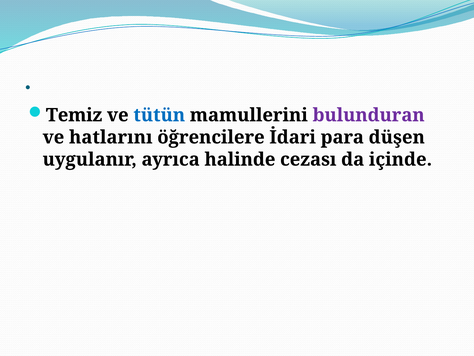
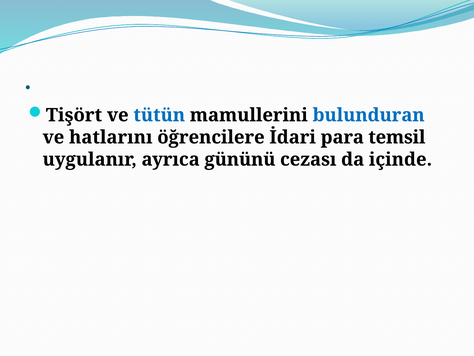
Temiz: Temiz -> Tişört (74, 115)
bulunduran colour: purple -> blue (369, 115)
düşen: düşen -> temsil (397, 137)
halinde: halinde -> gününü (240, 159)
